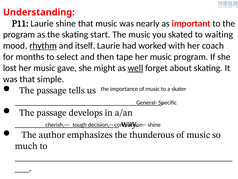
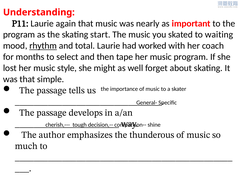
Laurie shine: shine -> again (66, 23)
itself: itself -> total (85, 46)
gave: gave -> style (67, 68)
well underline: present -> none (135, 68)
